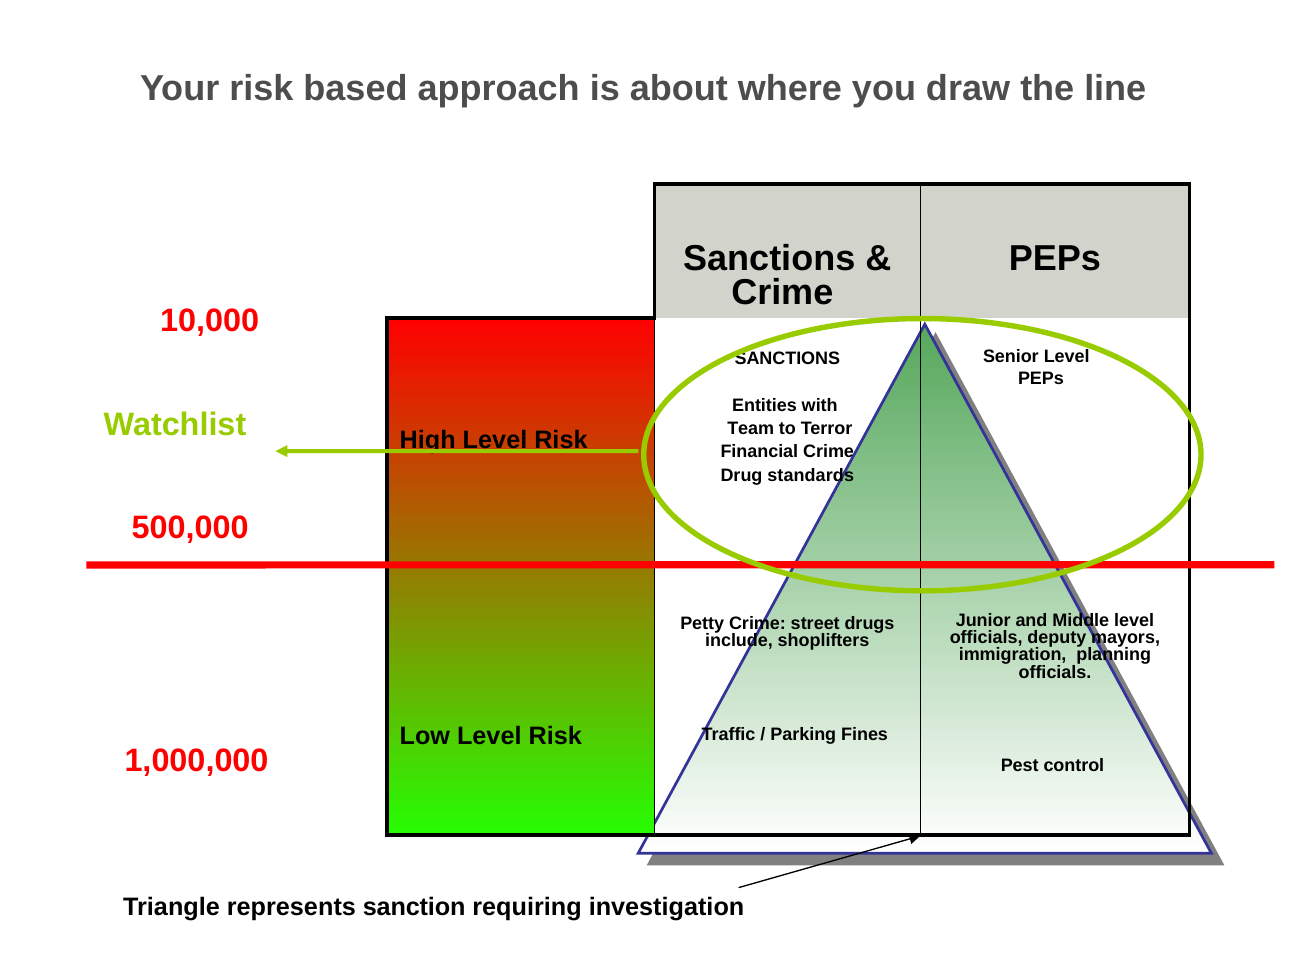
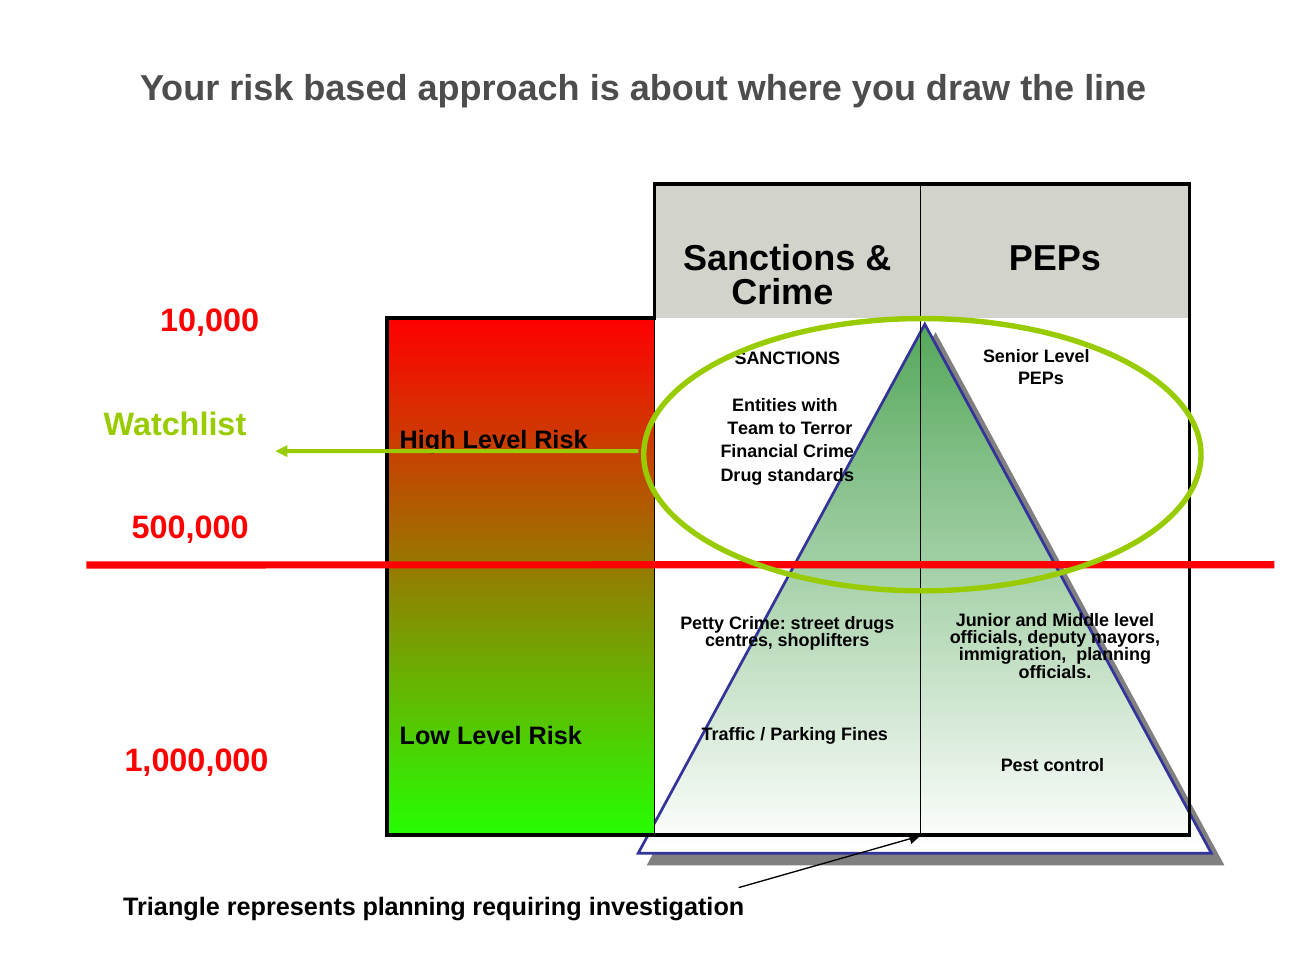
include: include -> centres (739, 641)
represents sanction: sanction -> planning (414, 907)
